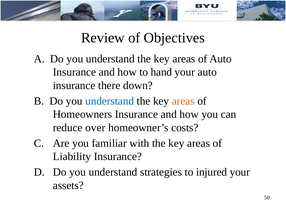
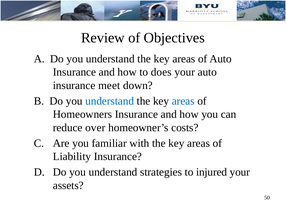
hand: hand -> does (161, 72)
there: there -> meet (109, 86)
areas colour: orange -> blue (183, 101)
